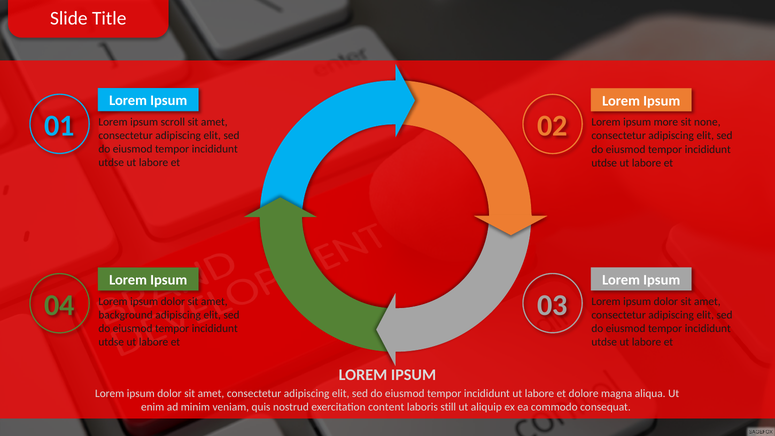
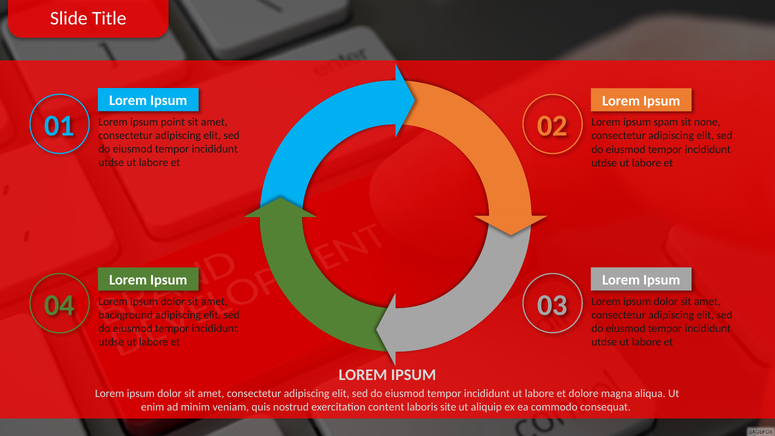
scroll: scroll -> point (173, 122)
more: more -> spam (666, 122)
still: still -> site (448, 407)
